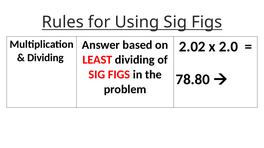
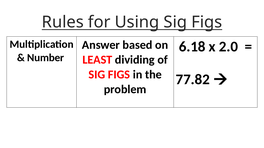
2.02: 2.02 -> 6.18 (192, 47)
Dividing: Dividing -> Number (46, 58)
78.80: 78.80 -> 77.82 (193, 80)
